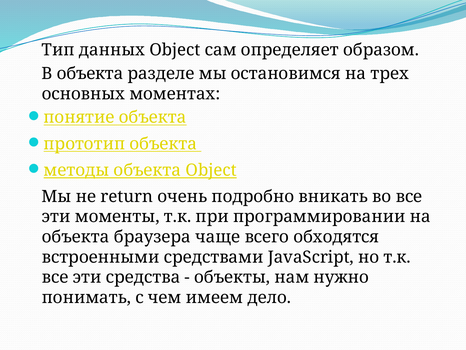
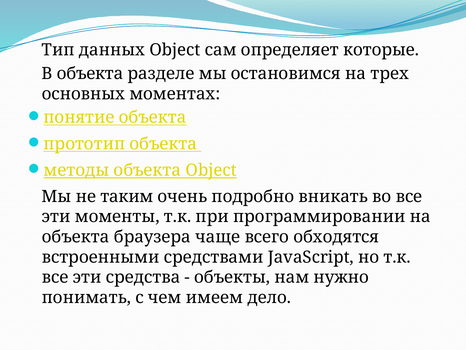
образом: образом -> которые (381, 50)
return: return -> таким (127, 196)
